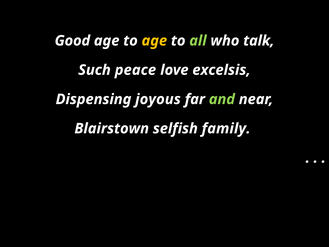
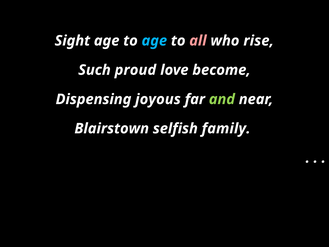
Good: Good -> Sight (72, 41)
age colour: yellow -> light blue (154, 41)
all colour: light green -> pink (198, 41)
talk: talk -> rise (259, 41)
peace: peace -> proud (135, 70)
excelsis: excelsis -> become (221, 70)
